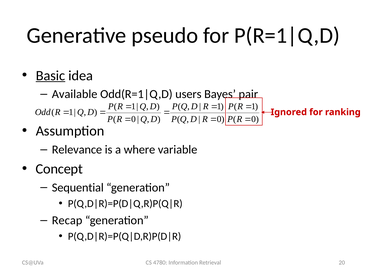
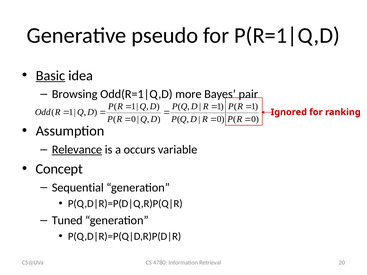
Available: Available -> Browsing (75, 94)
users: users -> more (188, 94)
Relevance underline: none -> present (77, 150)
where: where -> occurs (140, 150)
Recap: Recap -> Tuned (67, 221)
